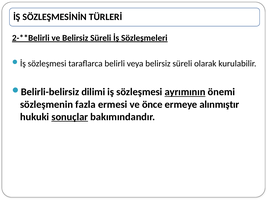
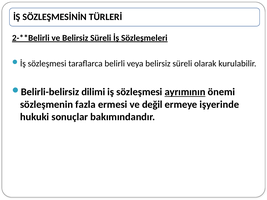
önce: önce -> değil (152, 105)
alınmıştır: alınmıştır -> işyerinde (219, 105)
sonuçlar underline: present -> none (70, 117)
